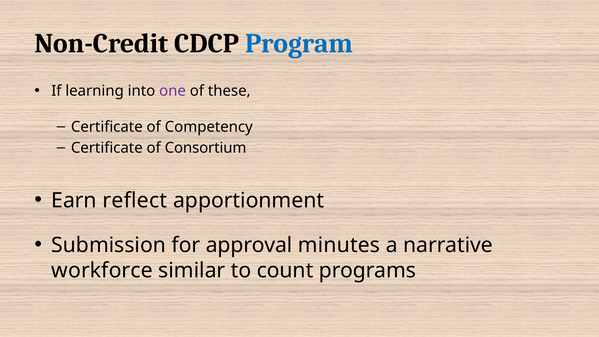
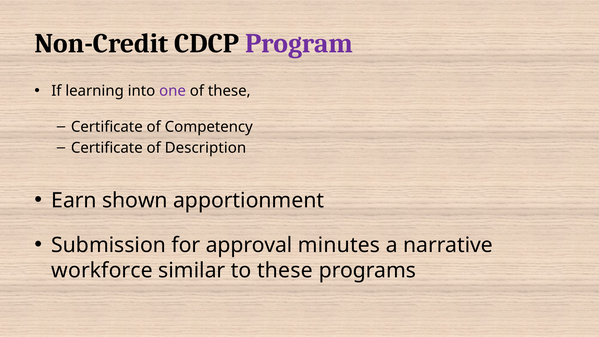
Program colour: blue -> purple (299, 43)
Consortium: Consortium -> Description (205, 148)
reflect: reflect -> shown (135, 200)
to count: count -> these (285, 270)
